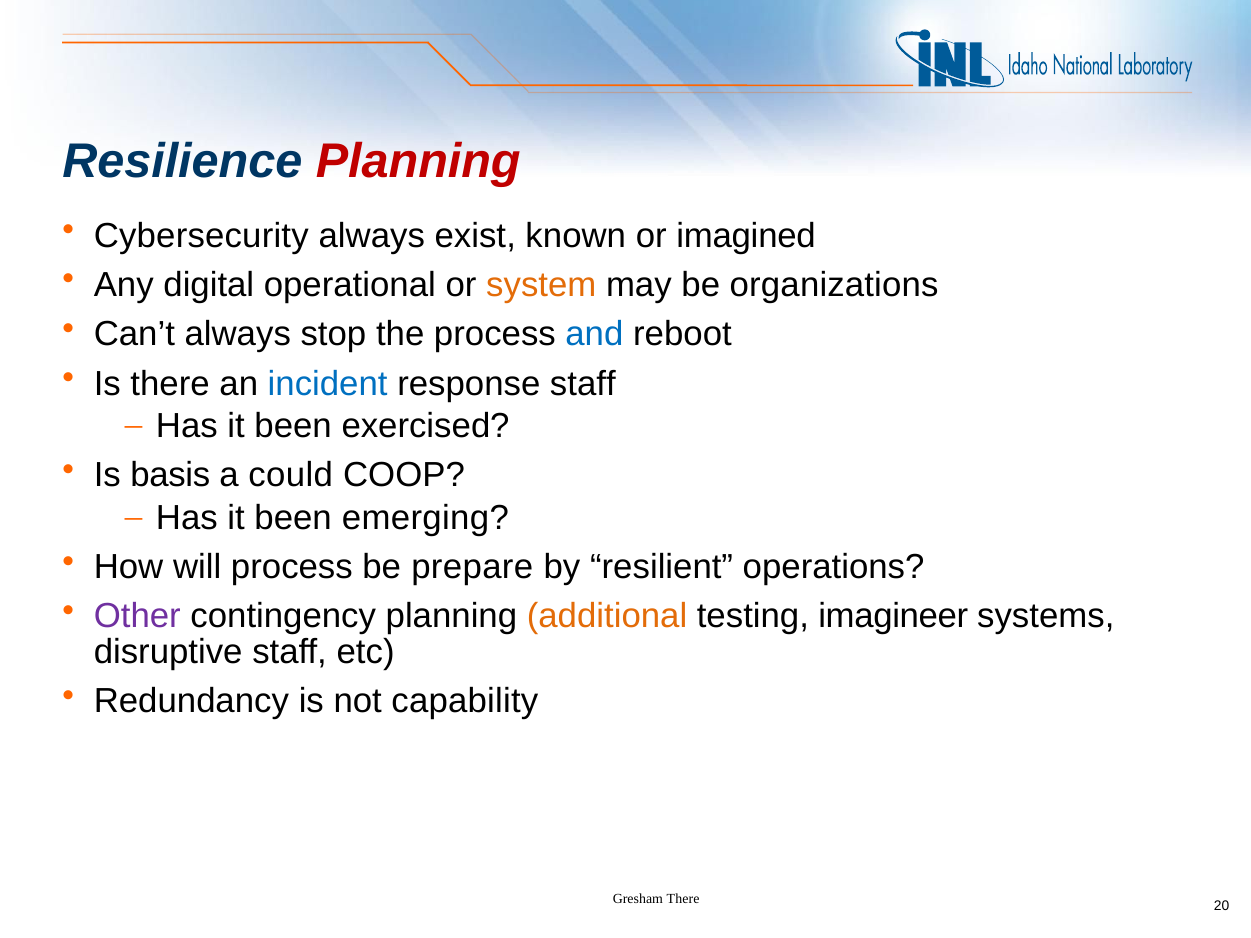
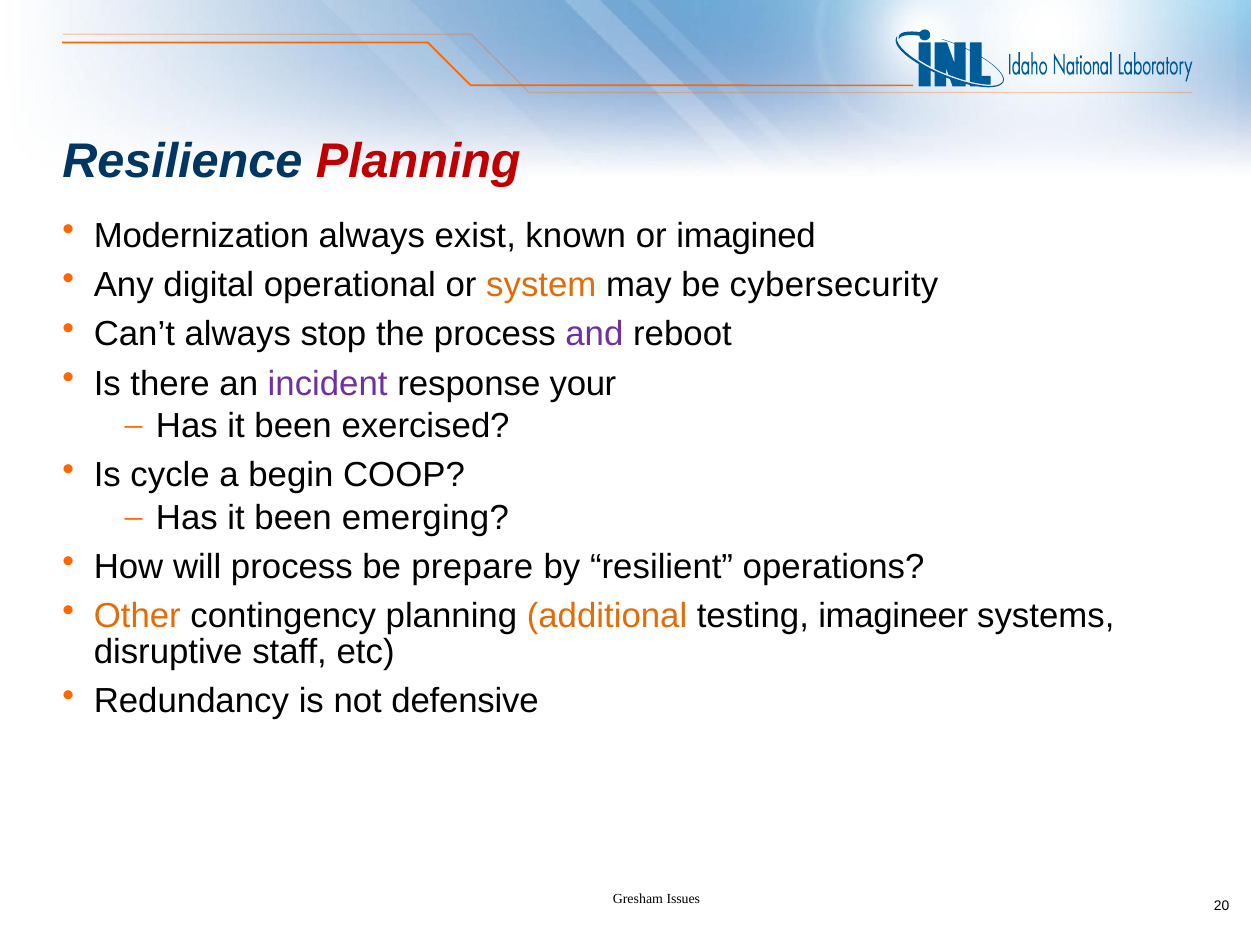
Cybersecurity: Cybersecurity -> Modernization (201, 236)
organizations: organizations -> cybersecurity (834, 285)
and colour: blue -> purple (594, 334)
incident colour: blue -> purple (328, 384)
response staff: staff -> your (583, 384)
basis: basis -> cycle (170, 475)
could: could -> begin (291, 475)
Other colour: purple -> orange (137, 617)
capability: capability -> defensive (465, 701)
Gresham There: There -> Issues (683, 899)
